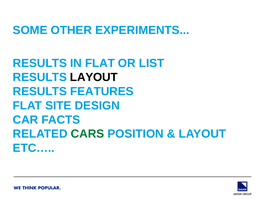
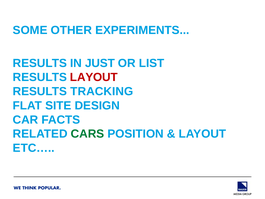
IN FLAT: FLAT -> JUST (100, 63)
LAYOUT colour: black -> red (94, 77)
FEATURES: FEATURES -> TRACKING (102, 91)
